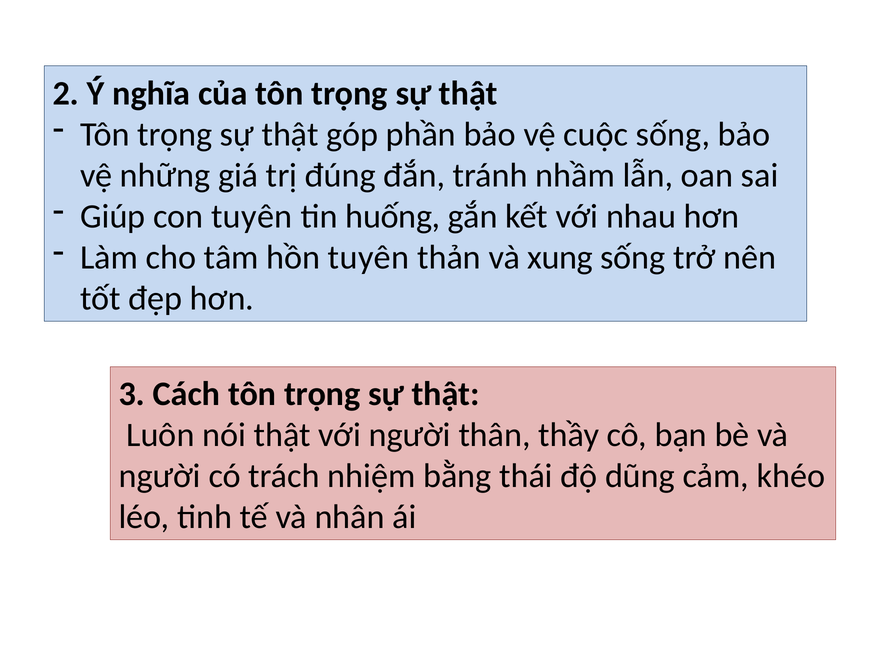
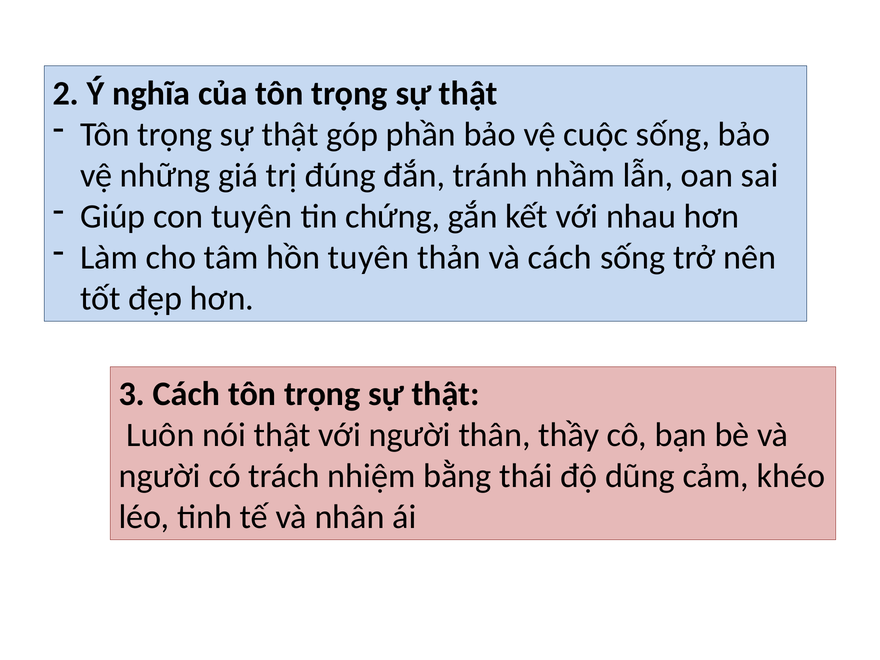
huống: huống -> chứng (393, 216)
và xung: xung -> cách (560, 258)
